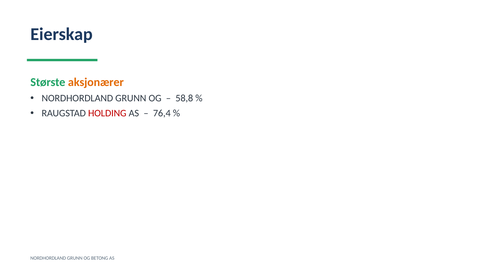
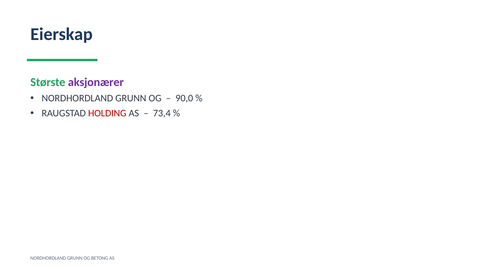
aksjonærer colour: orange -> purple (96, 82)
58,8: 58,8 -> 90,0 (184, 98)
76,4: 76,4 -> 73,4 (162, 113)
